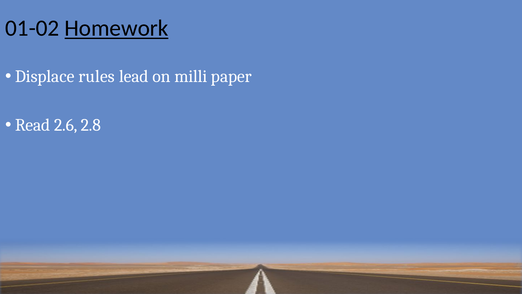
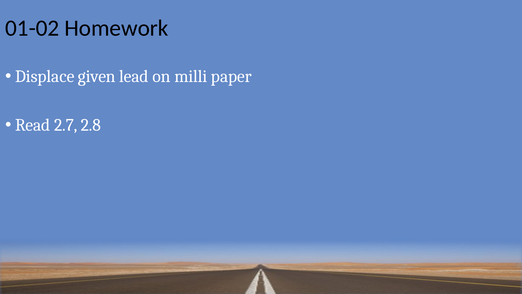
Homework underline: present -> none (117, 28)
rules: rules -> given (97, 76)
2.6: 2.6 -> 2.7 (66, 125)
